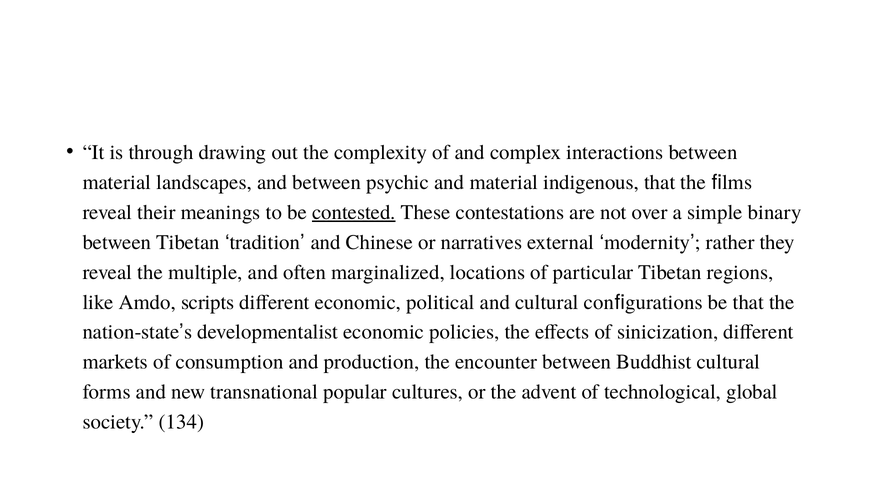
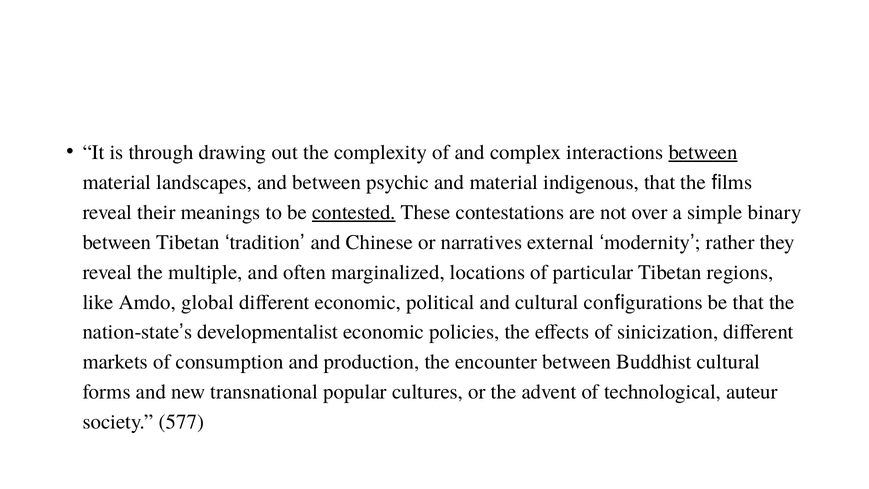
between underline: none -> present (703, 152)
scripts: scripts -> global (208, 302)
global: global -> auteur (752, 392)
134: 134 -> 577 (181, 422)
